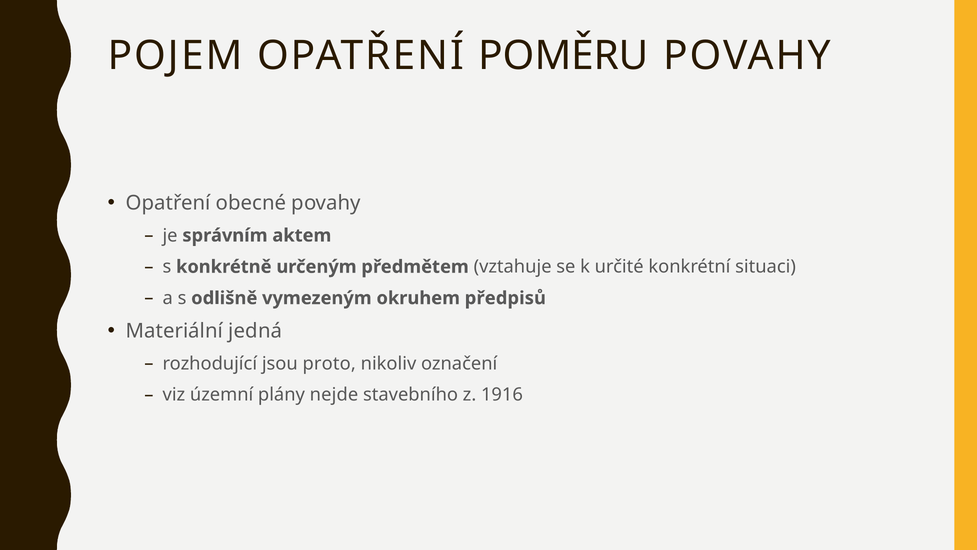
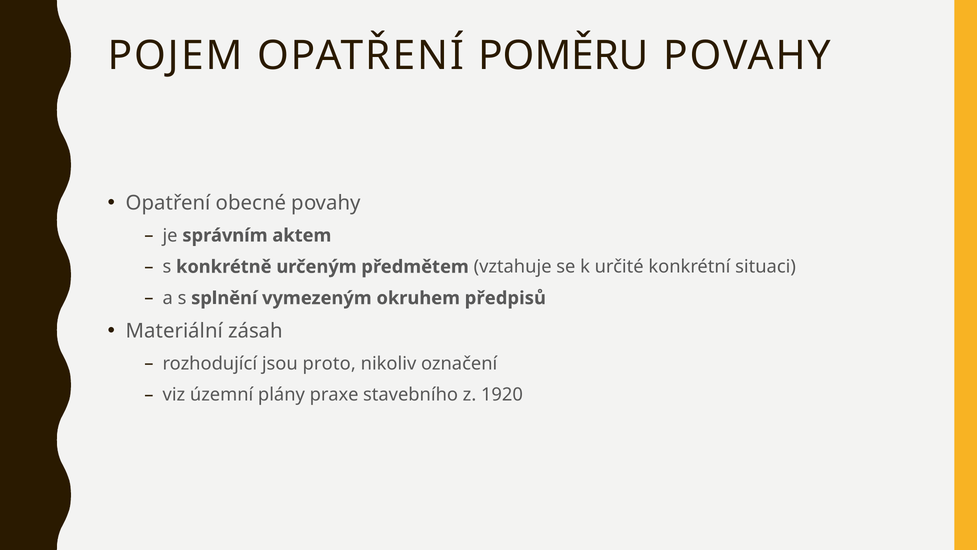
odlišně: odlišně -> splnění (224, 298)
jedná: jedná -> zásah (255, 331)
nejde: nejde -> praxe (334, 394)
1916: 1916 -> 1920 (502, 394)
